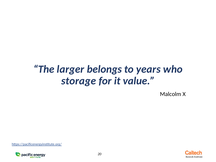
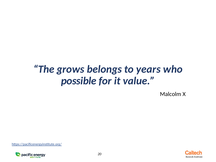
larger: larger -> grows (71, 69)
storage: storage -> possible (79, 81)
